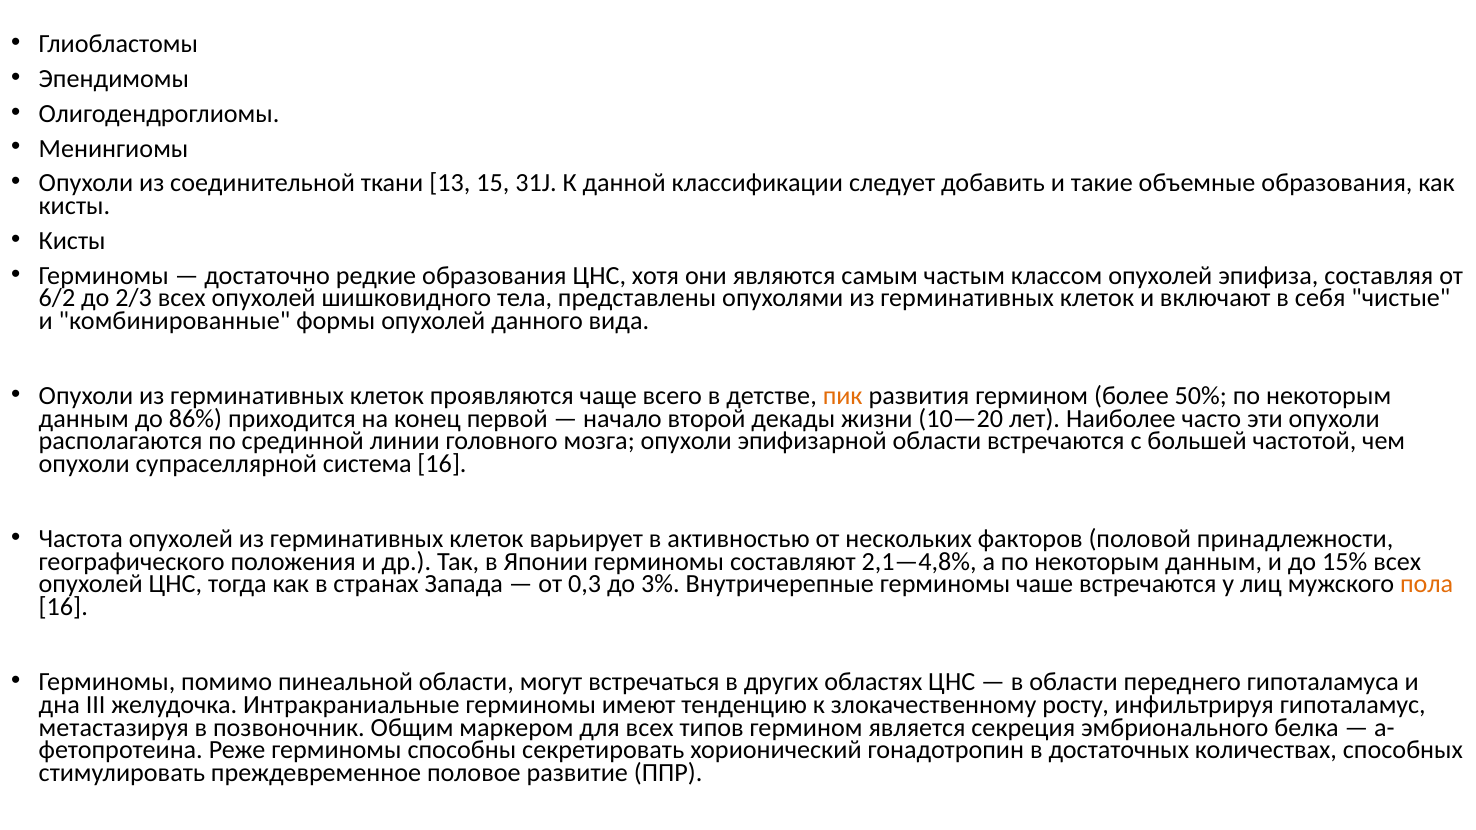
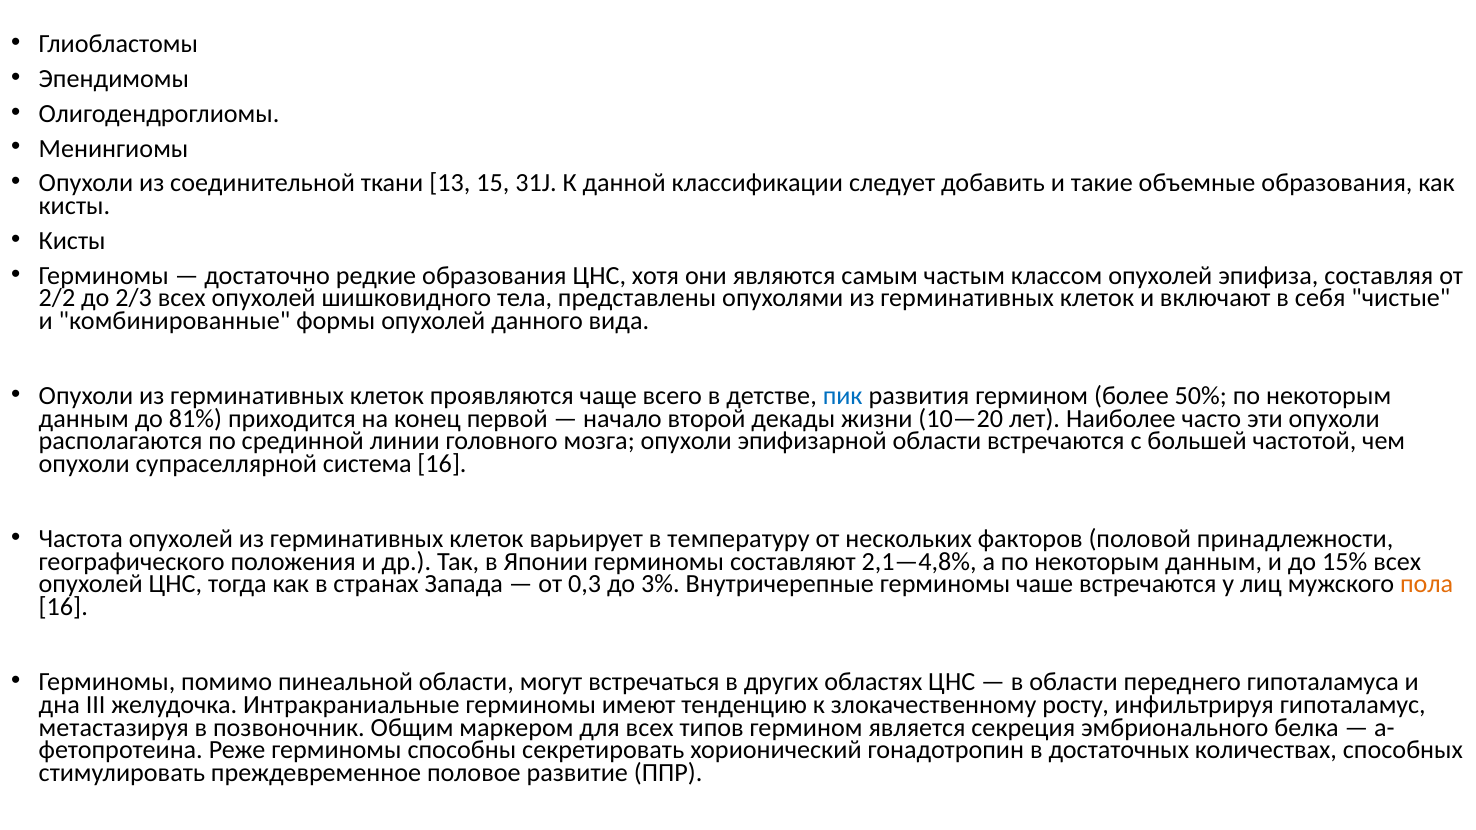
6/2: 6/2 -> 2/2 (57, 298)
пик colour: orange -> blue (843, 396)
86%: 86% -> 81% (196, 419)
активностью: активностью -> температуру (739, 539)
